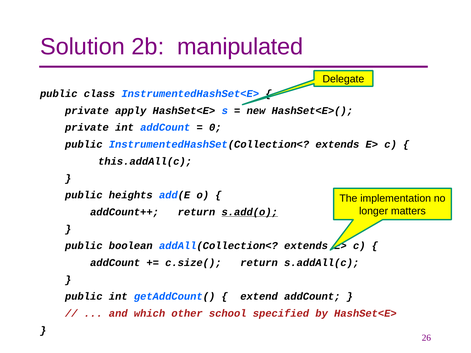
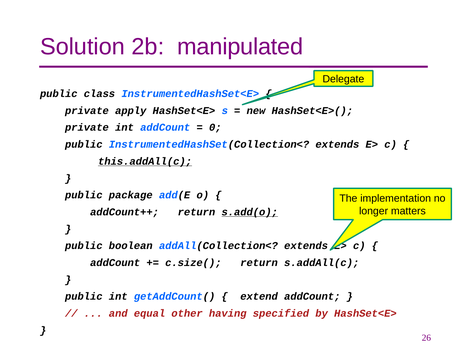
this.addAll(c underline: none -> present (145, 161)
heights: heights -> package (131, 195)
which: which -> equal (150, 314)
school: school -> having (228, 314)
